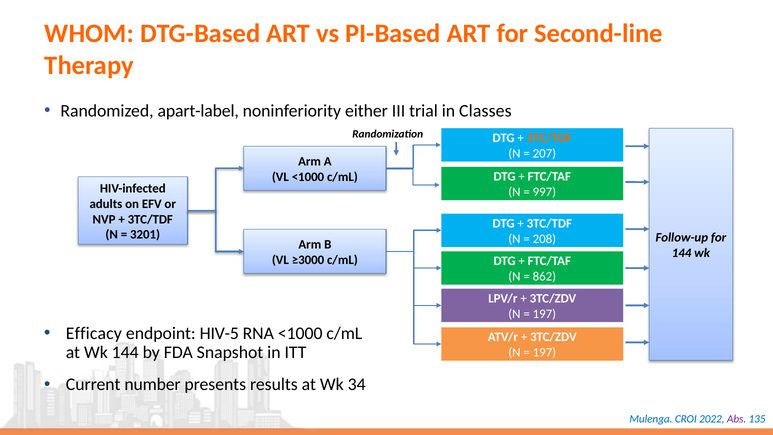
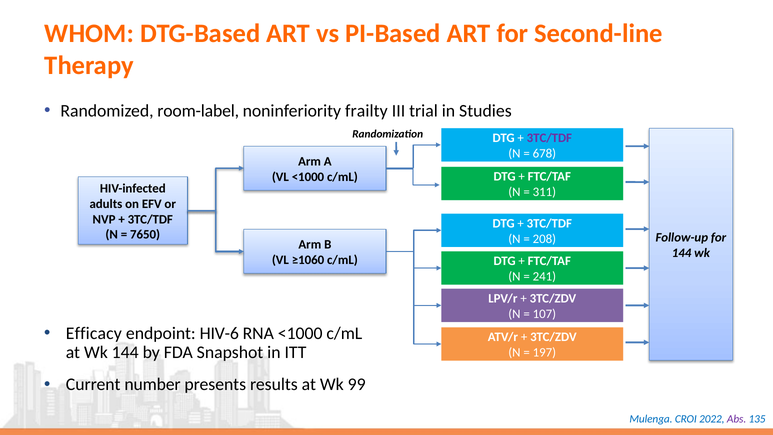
apart-label: apart-label -> room-label (198, 111)
either: either -> frailty (366, 111)
Classes: Classes -> Studies (485, 111)
3TC/TDF colour: orange -> purple (549, 138)
207: 207 -> 678 (544, 153)
997: 997 -> 311 (544, 192)
3201: 3201 -> 7650 (145, 235)
≥3000: ≥3000 -> ≥1060 (308, 260)
862: 862 -> 241 (544, 277)
197: 197 -> 107 (544, 314)
HIV-5: HIV-5 -> HIV-6 (219, 333)
34: 34 -> 99 (357, 384)
